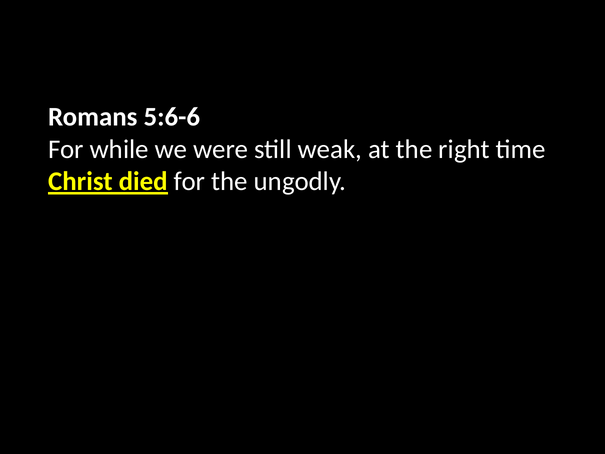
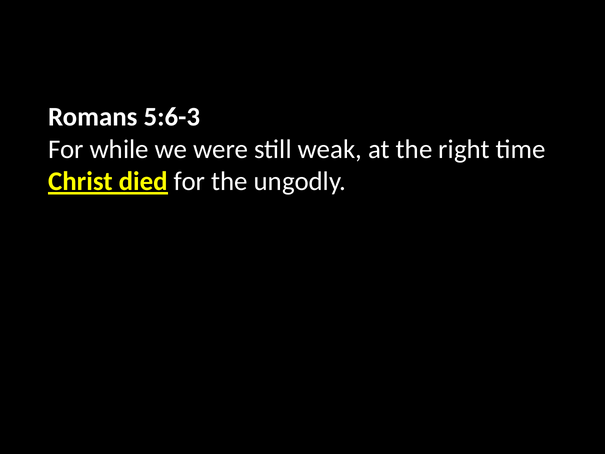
5:6-6: 5:6-6 -> 5:6-3 (172, 117)
